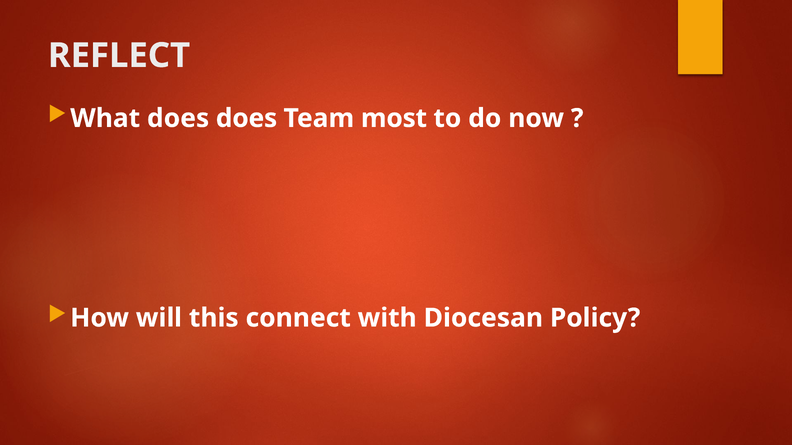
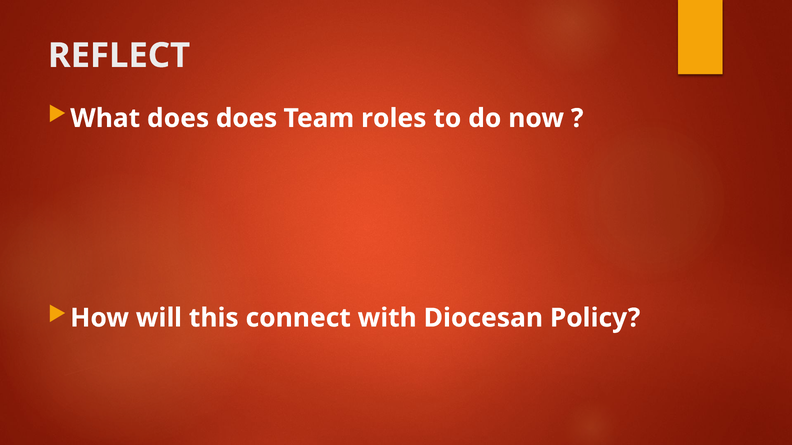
most: most -> roles (394, 118)
